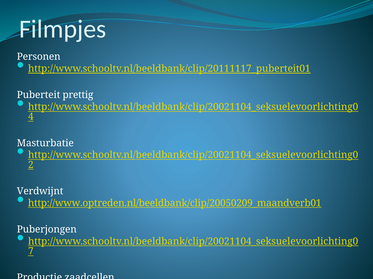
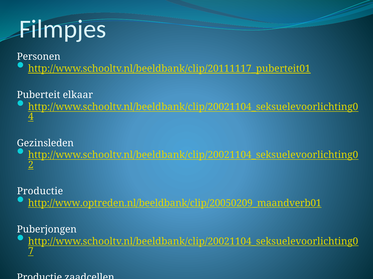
prettig: prettig -> elkaar (78, 95)
Masturbatie: Masturbatie -> Gezinsleden (45, 143)
Verdwijnt: Verdwijnt -> Productie (40, 192)
